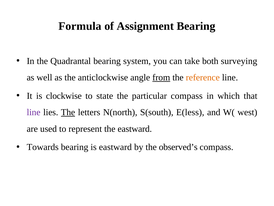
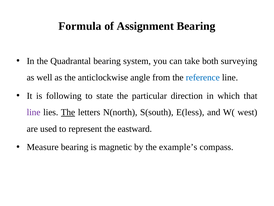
from underline: present -> none (161, 77)
reference colour: orange -> blue (203, 77)
clockwise: clockwise -> following (64, 96)
particular compass: compass -> direction (187, 96)
Towards: Towards -> Measure (43, 147)
is eastward: eastward -> magnetic (115, 147)
observed’s: observed’s -> example’s (178, 147)
